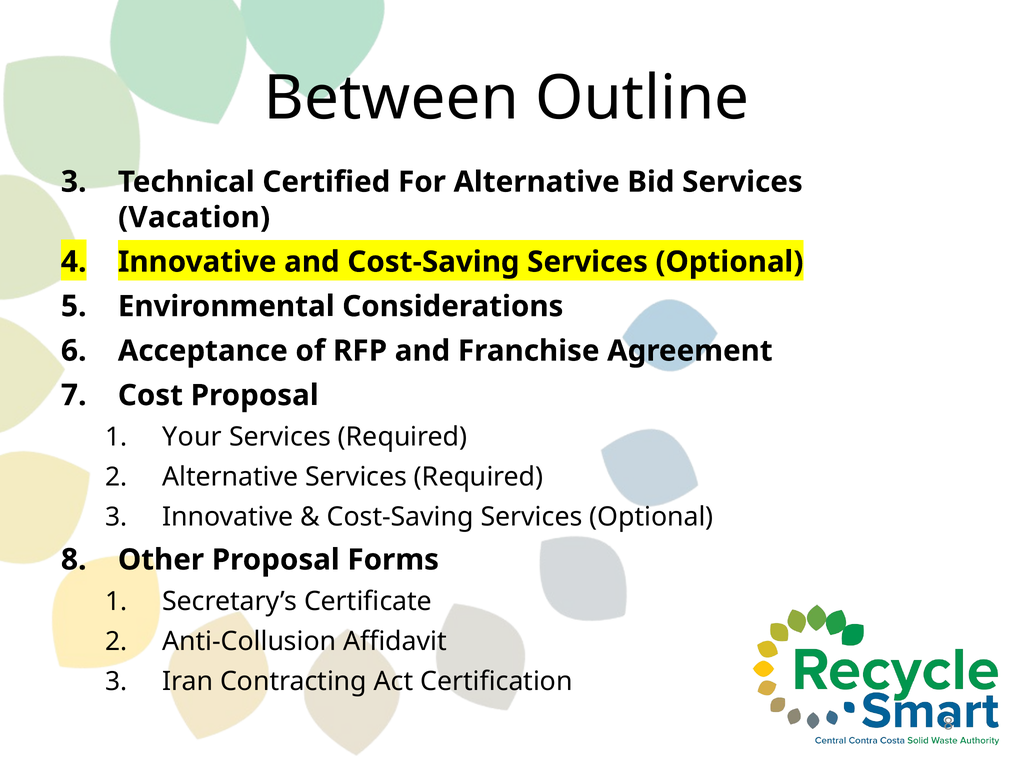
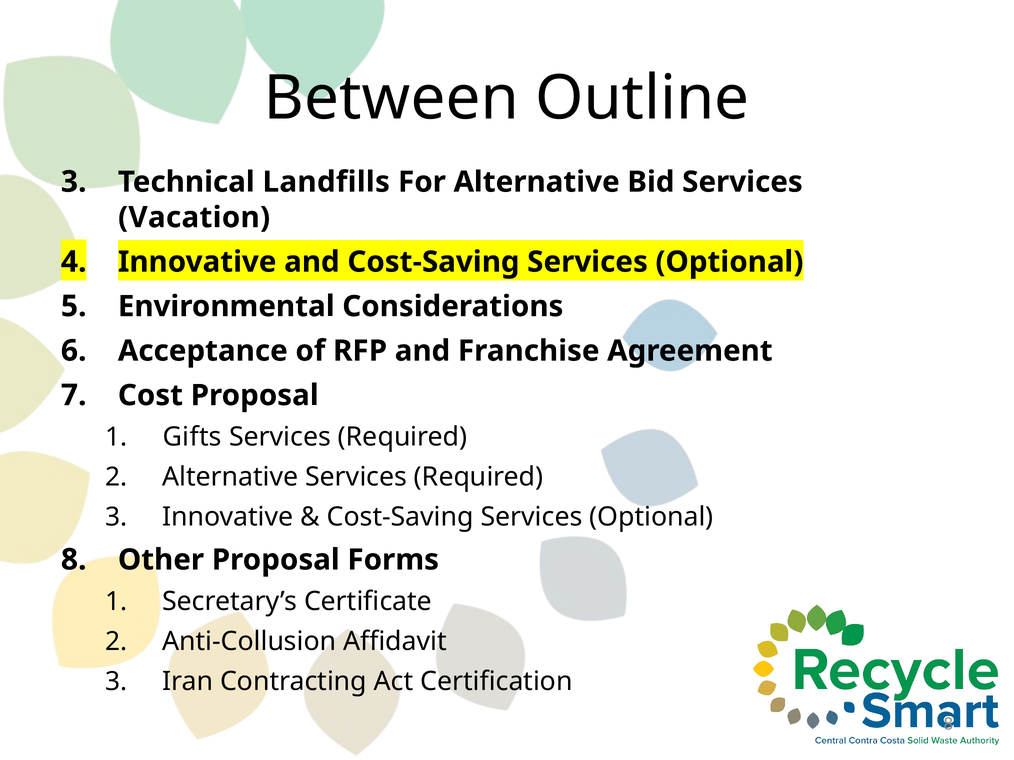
Certified: Certified -> Landfills (326, 182)
Your: Your -> Gifts (192, 437)
